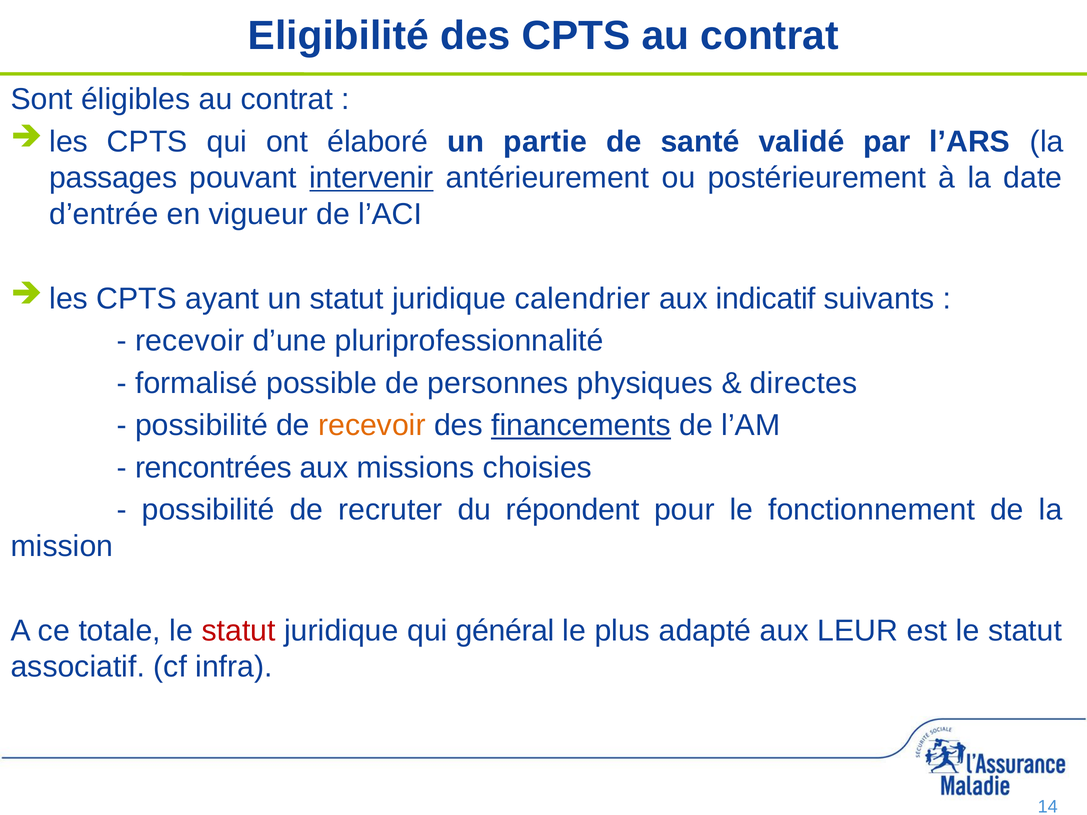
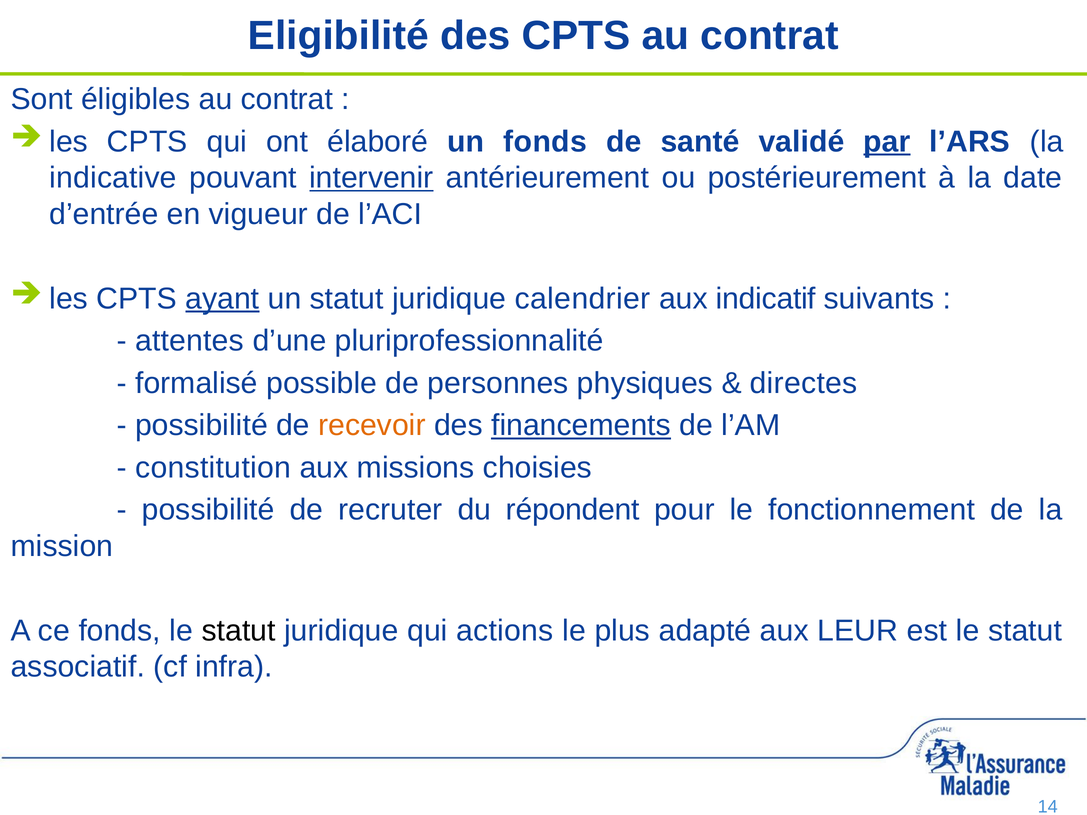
un partie: partie -> fonds (545, 142)
par underline: none -> present (887, 142)
passages: passages -> indicative (113, 178)
ayant underline: none -> present (222, 299)
recevoir: recevoir -> attentes (190, 341)
rencontrées: rencontrées -> constitution (213, 468)
ce totale: totale -> fonds (120, 631)
statut colour: red -> black (239, 631)
général: général -> actions (505, 631)
